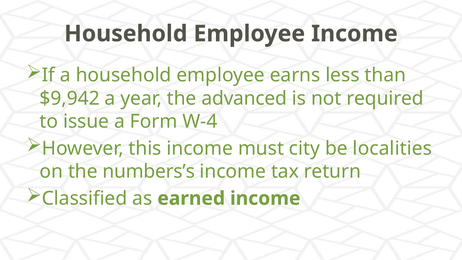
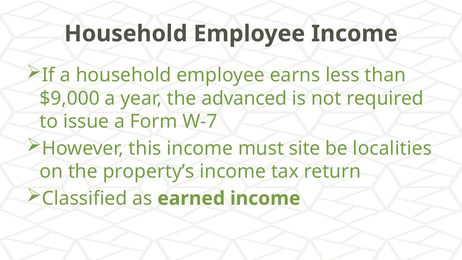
$9,942: $9,942 -> $9,000 (70, 98)
W-4: W-4 -> W-7 (200, 121)
city: city -> site (305, 148)
numbers’s: numbers’s -> property’s (149, 171)
